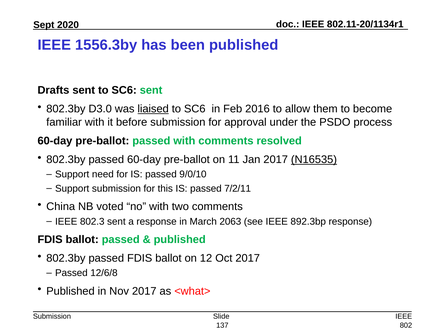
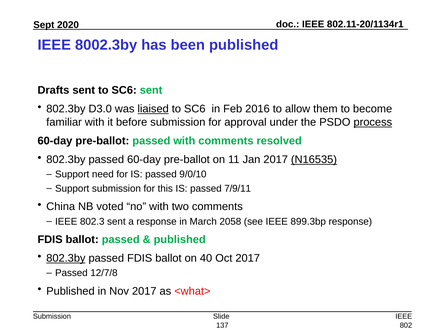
1556.3by: 1556.3by -> 8002.3by (106, 45)
process underline: none -> present (373, 122)
7/2/11: 7/2/11 -> 7/9/11 (238, 189)
2063: 2063 -> 2058 (230, 222)
892.3bp: 892.3bp -> 899.3bp (308, 222)
802.3by underline: none -> present (66, 259)
12: 12 -> 40 (206, 259)
12/6/8: 12/6/8 -> 12/7/8 (104, 274)
